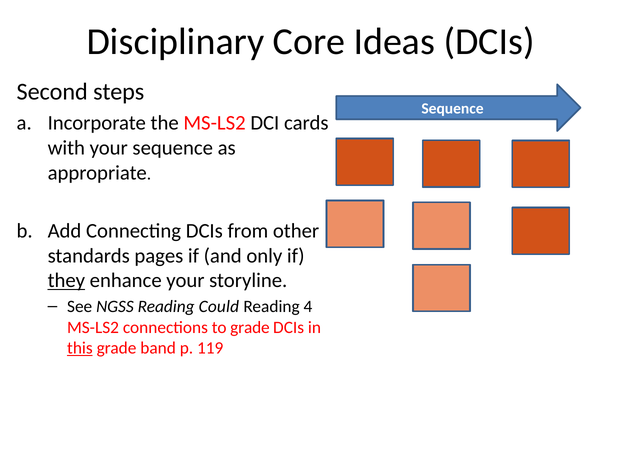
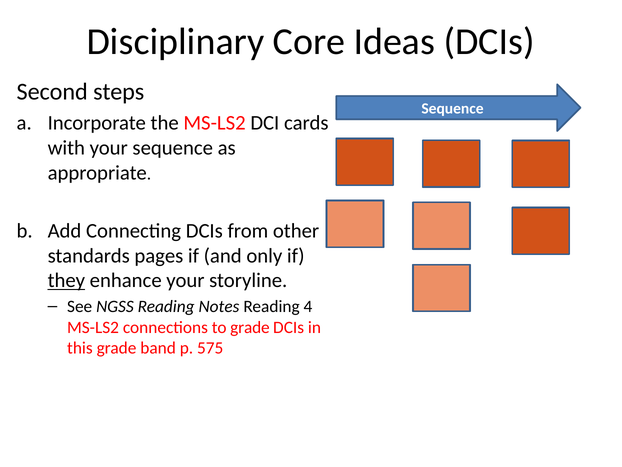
Could: Could -> Notes (219, 306)
this underline: present -> none (80, 348)
119: 119 -> 575 (210, 348)
